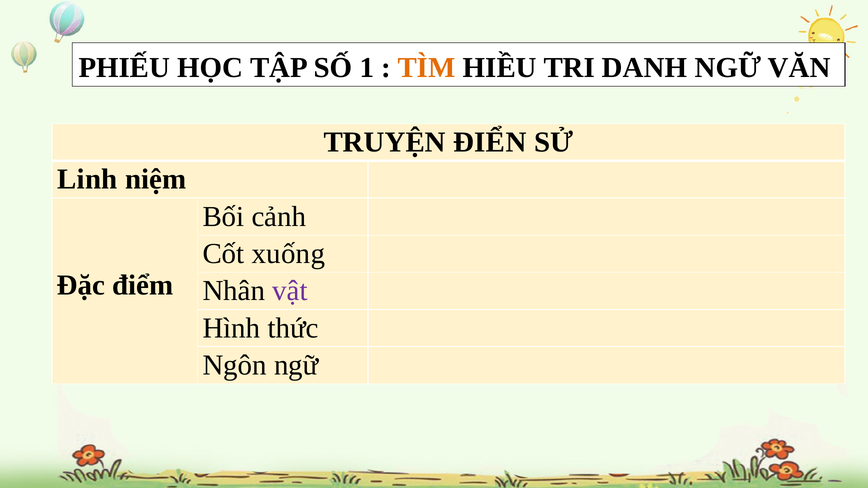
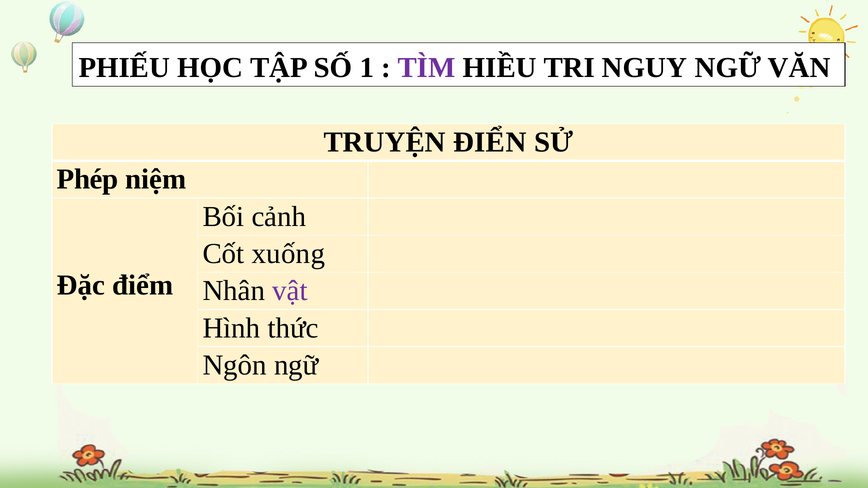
TÌM colour: orange -> purple (427, 68)
DANH: DANH -> NGUY (644, 68)
Linh: Linh -> Phép (88, 179)
